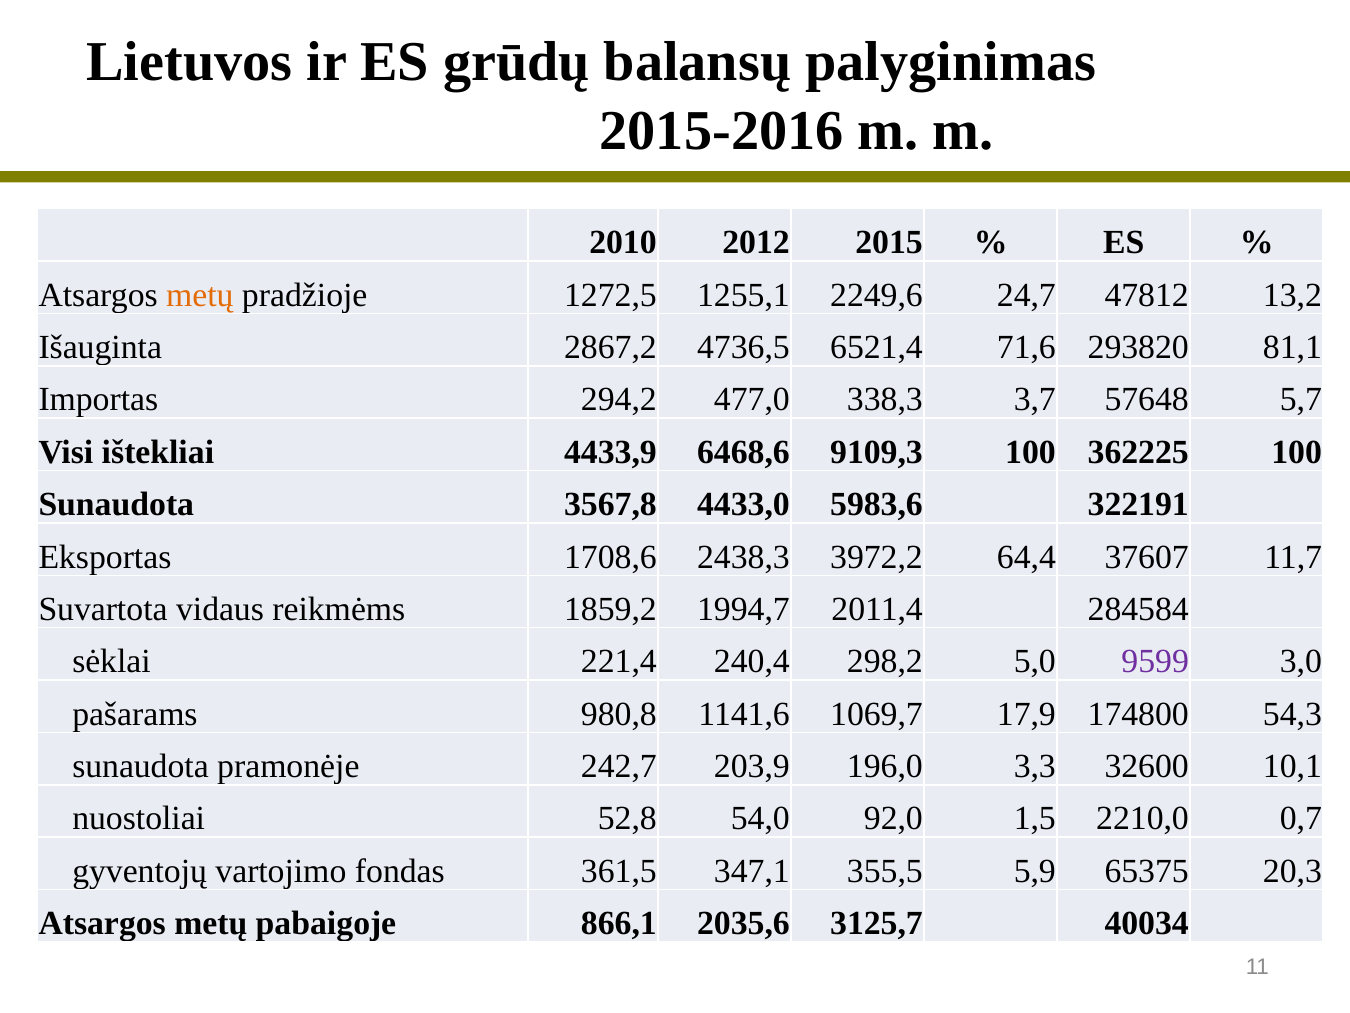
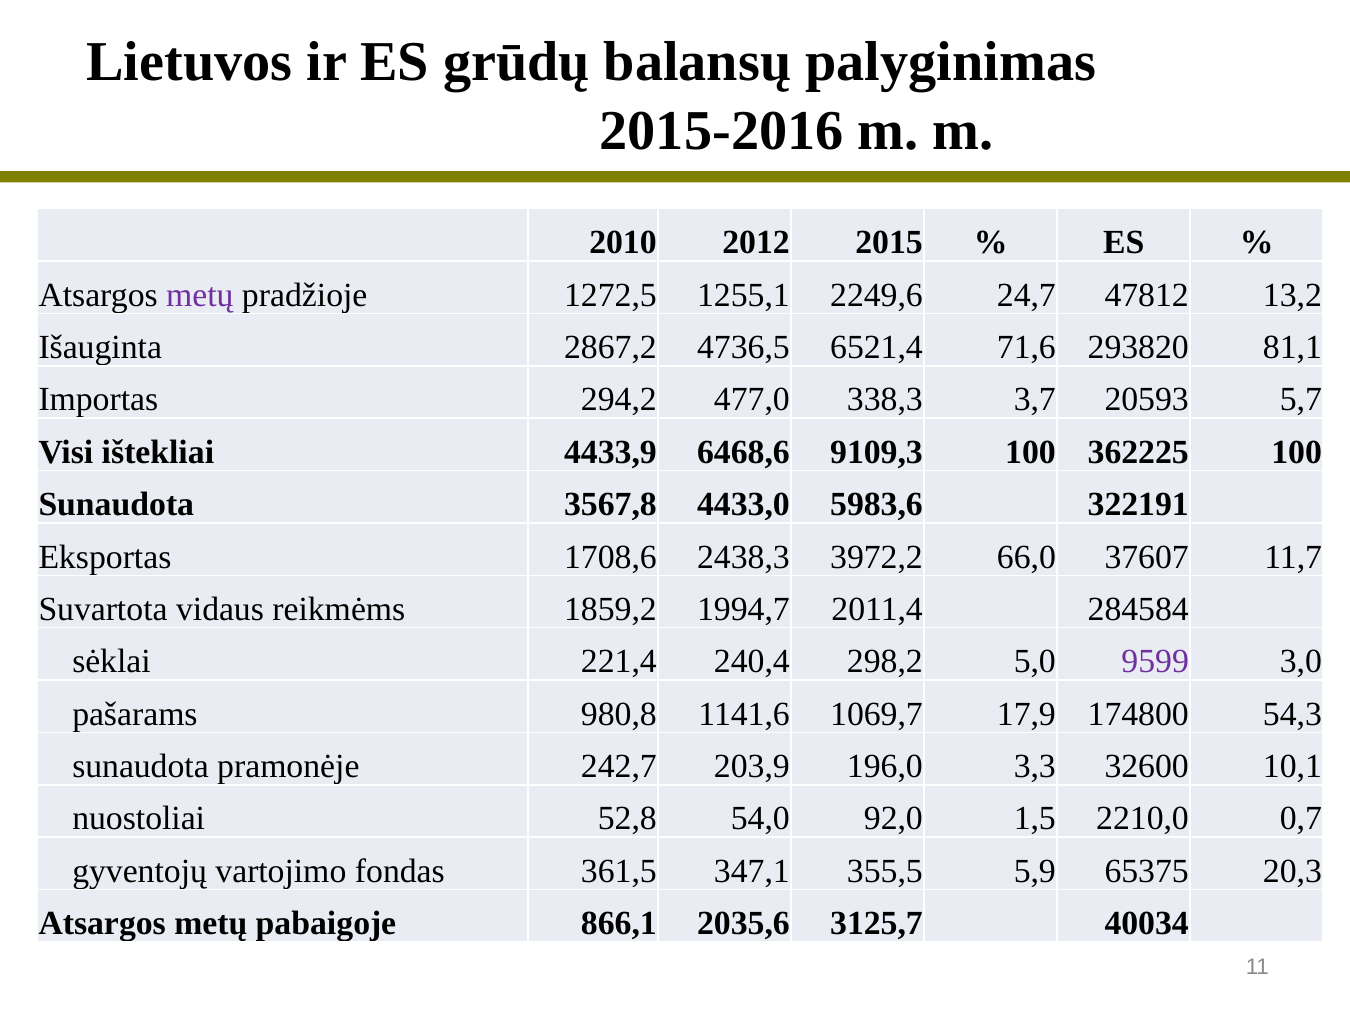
metų colour: orange -> purple (200, 295)
57648: 57648 -> 20593 (1147, 400)
64,4: 64,4 -> 66,0 (1026, 557)
